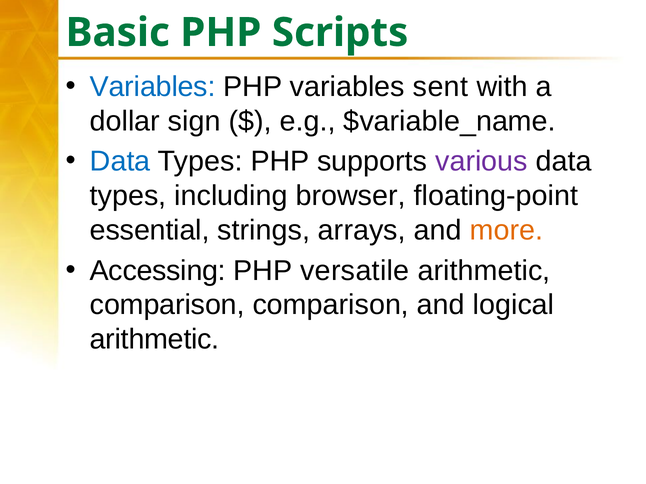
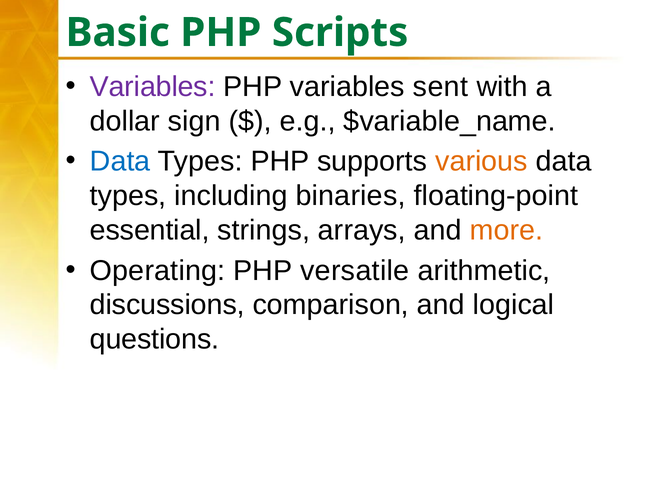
Variables colour: blue -> purple (153, 87)
various colour: purple -> orange (482, 162)
browser: browser -> binaries (351, 196)
Accessing: Accessing -> Operating (158, 271)
comparison: comparison -> discussions (167, 305)
arithmetic: arithmetic -> questions (155, 340)
